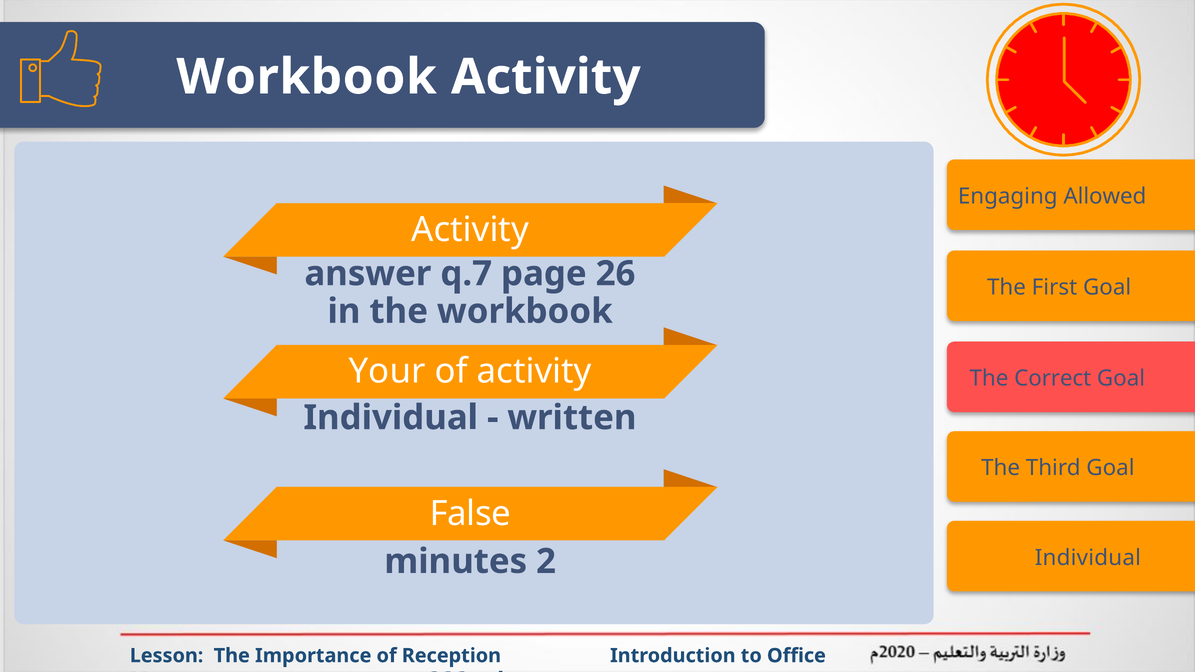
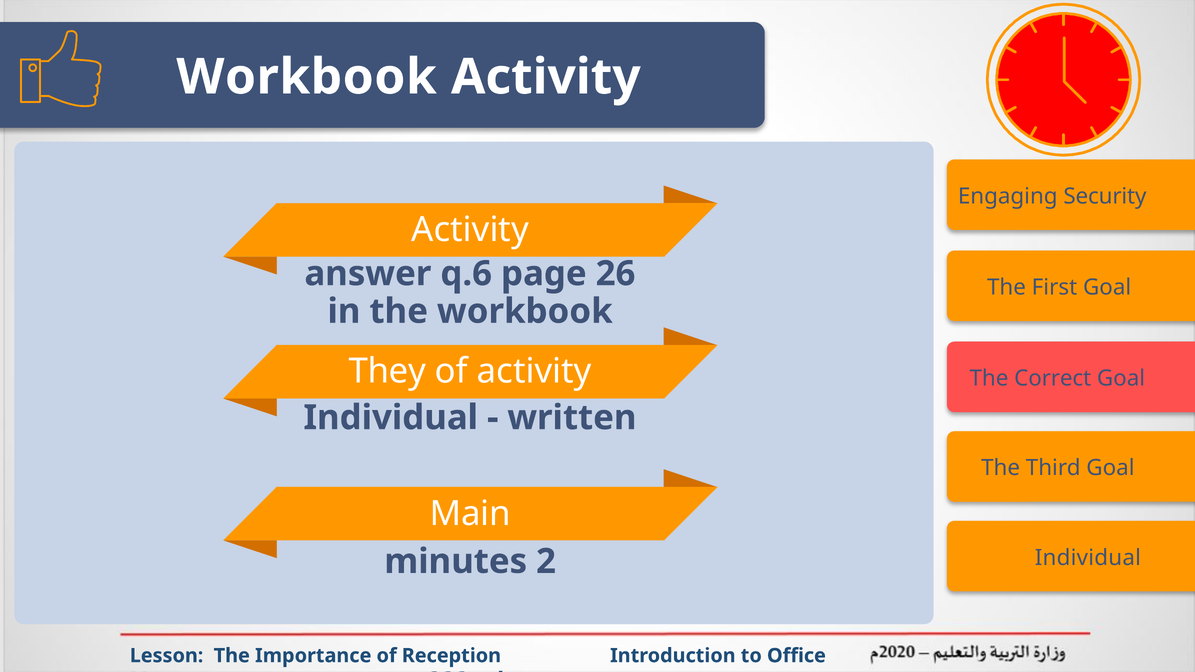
Allowed: Allowed -> Security (1105, 196)
q.7: q.7 -> q.6 (466, 274)
Your: Your -> They (387, 371)
False: False -> Main (470, 514)
